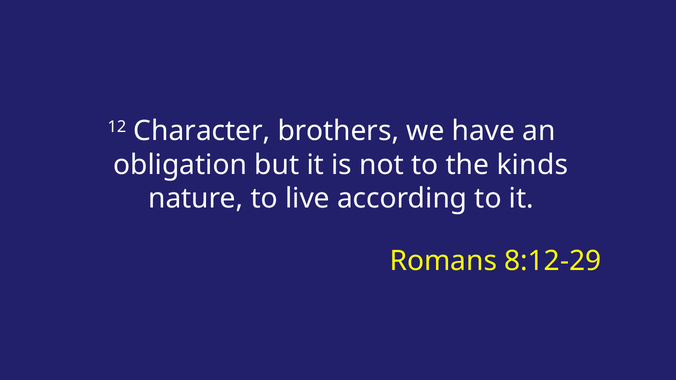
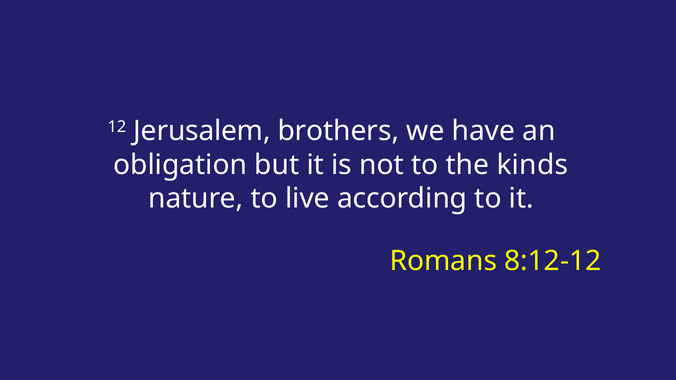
Character: Character -> Jerusalem (202, 131)
8:12-29: 8:12-29 -> 8:12-12 (553, 261)
